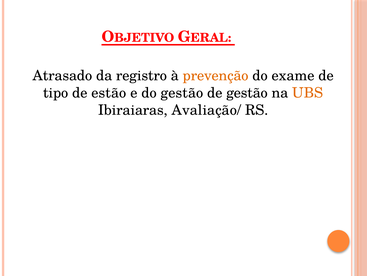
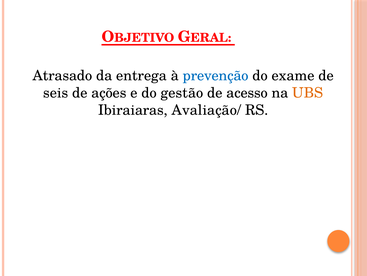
registro: registro -> entrega (141, 76)
prevenção colour: orange -> blue (216, 76)
tipo: tipo -> seis (56, 93)
estão: estão -> ações (109, 93)
de gestão: gestão -> acesso (247, 93)
